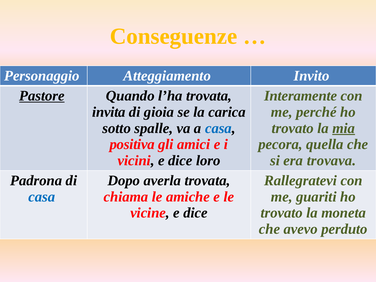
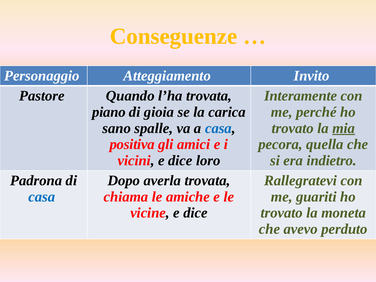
Pastore underline: present -> none (42, 96)
invita: invita -> piano (109, 112)
sotto: sotto -> sano (117, 128)
trovava: trovava -> indietro (332, 161)
